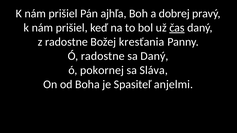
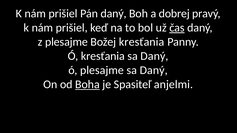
Pán ajhľa: ajhľa -> daný (114, 13)
z radostne: radostne -> plesajme (66, 42)
Ó radostne: radostne -> kresťania (103, 56)
ó pokornej: pokornej -> plesajme (102, 70)
Sláva: Sláva -> Daný (154, 70)
Boha underline: none -> present (87, 85)
